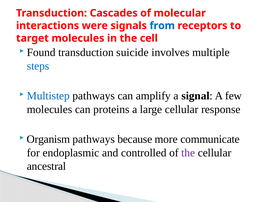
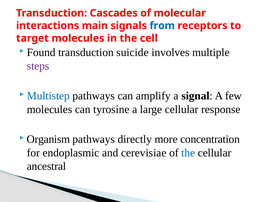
were: were -> main (95, 26)
steps colour: blue -> purple (38, 66)
proteins: proteins -> tyrosine (111, 109)
because: because -> directly (135, 139)
communicate: communicate -> concentration (210, 139)
controlled: controlled -> cerevisiae (144, 153)
the colour: purple -> blue (188, 153)
